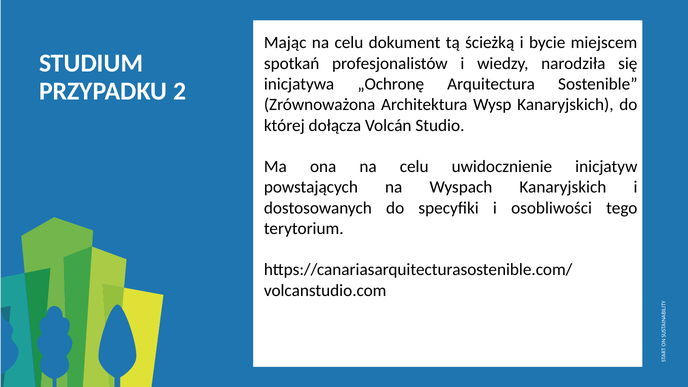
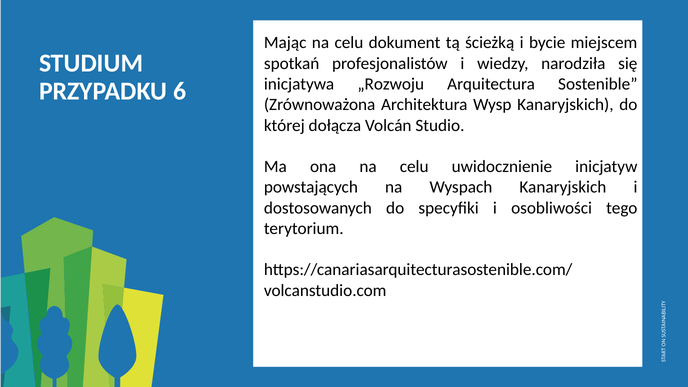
„Ochronę: „Ochronę -> „Rozwoju (391, 84)
2: 2 -> 6 (180, 91)
